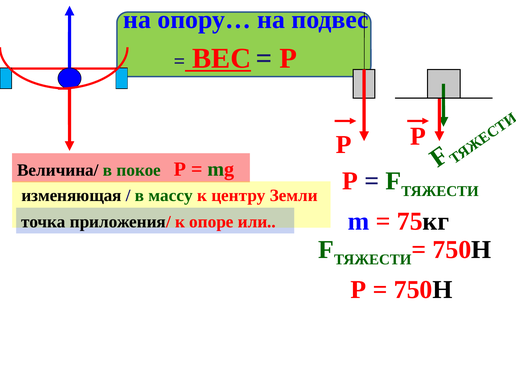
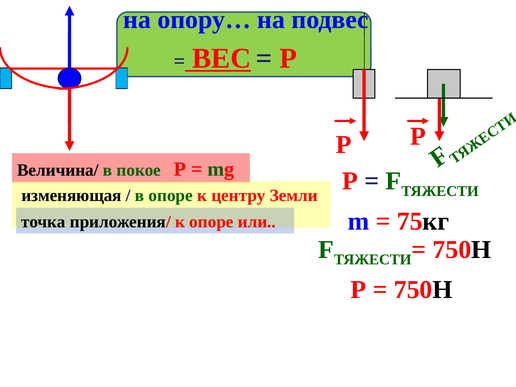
в массу: массу -> опоре (171, 195)
